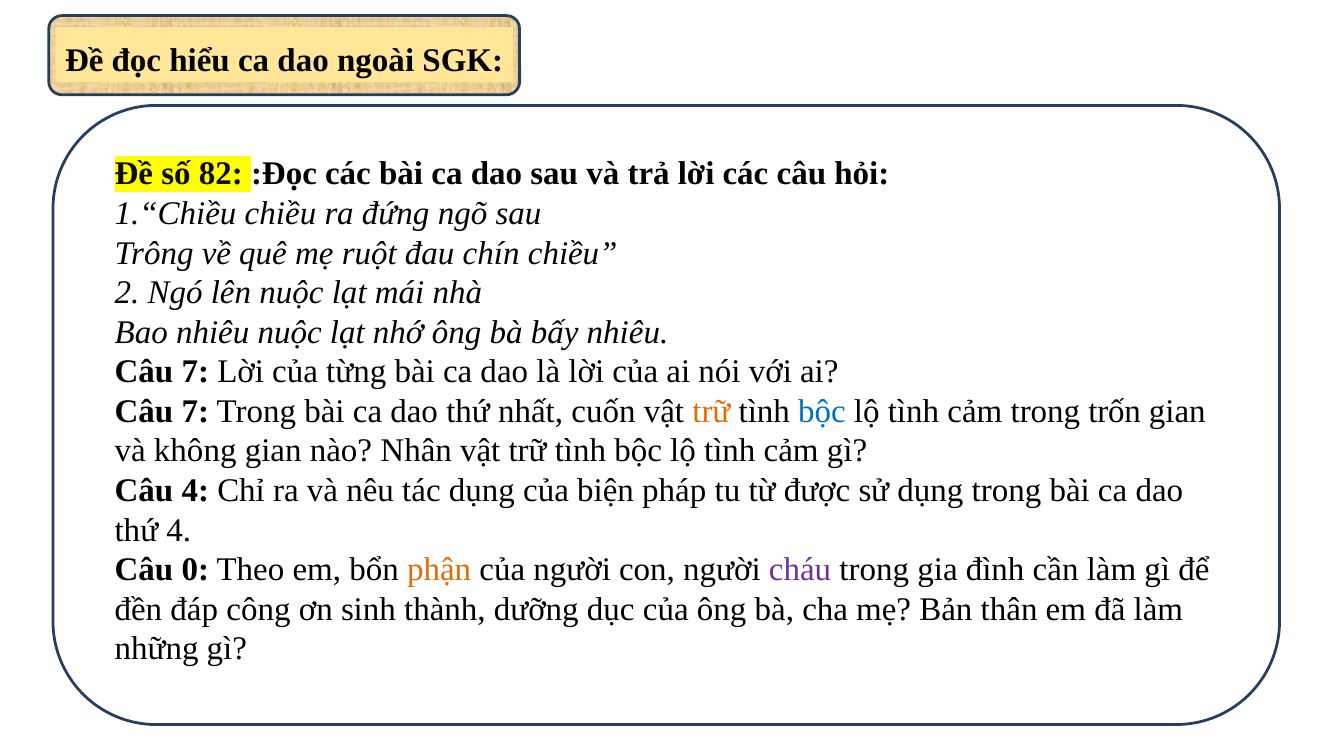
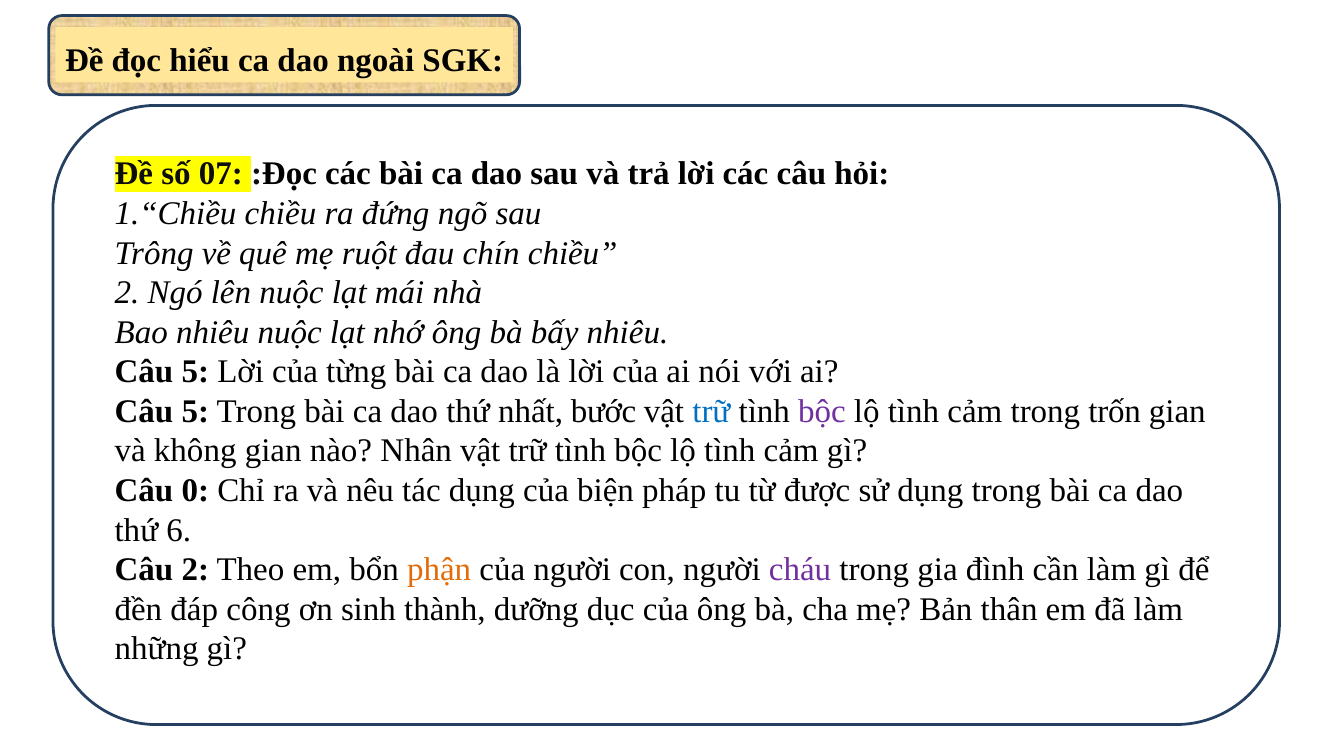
82: 82 -> 07 (221, 174)
7: 7 -> 5 (195, 372)
7: 7 -> 5 (195, 412)
cuốn: cuốn -> bước (604, 412)
trữ colour: orange -> blue (711, 412)
bộc colour: blue -> purple (822, 412)
Câu 4: 4 -> 0 (195, 491)
thứ 4: 4 -> 6 (179, 531)
Câu 0: 0 -> 2 (195, 570)
